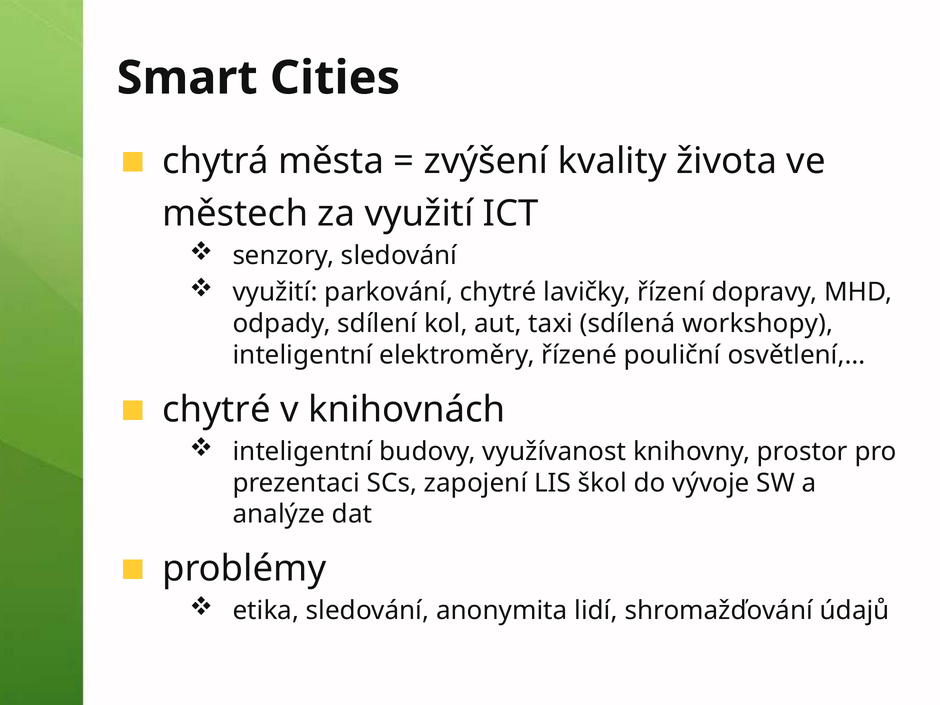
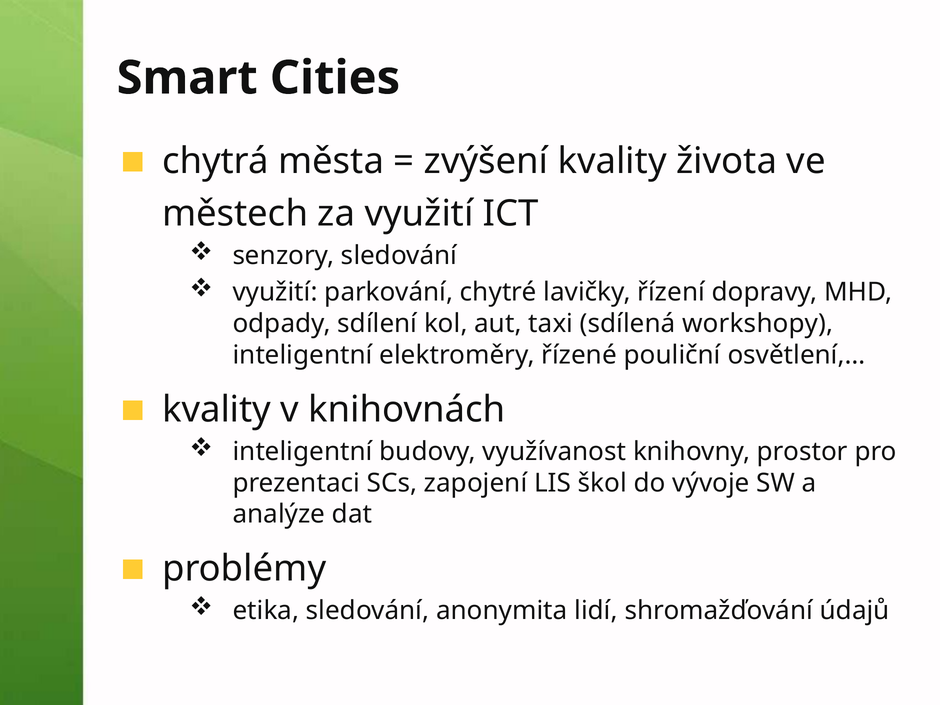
chytré: chytré -> kvality (217, 409)
